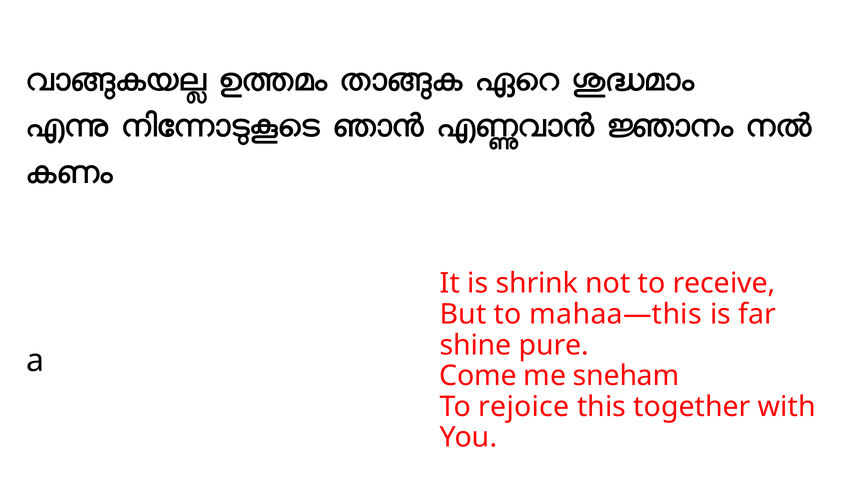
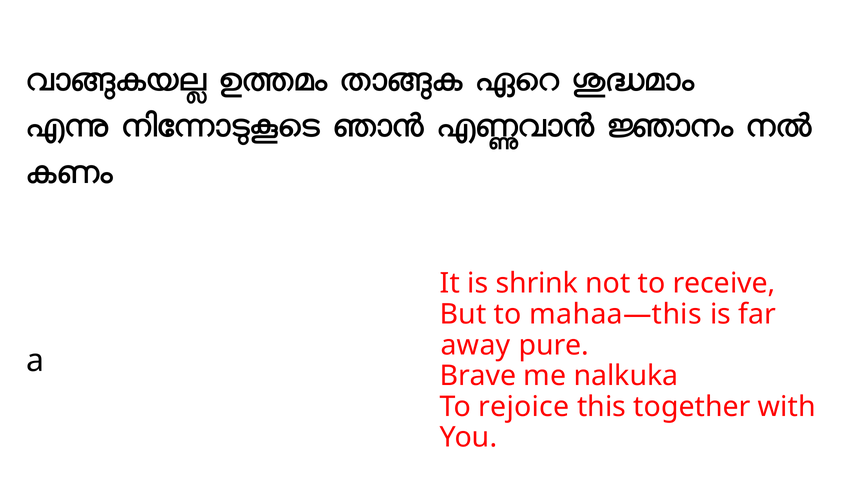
shine: shine -> away (475, 346)
Come: Come -> Brave (478, 376)
sneham: sneham -> nalkuka (626, 376)
